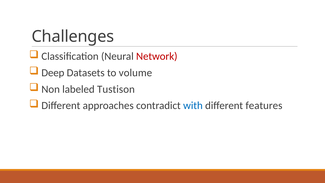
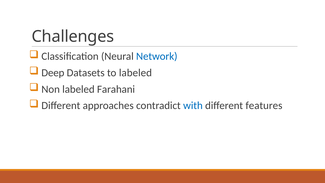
Network colour: red -> blue (157, 56)
to volume: volume -> labeled (135, 73)
Tustison: Tustison -> Farahani (116, 89)
